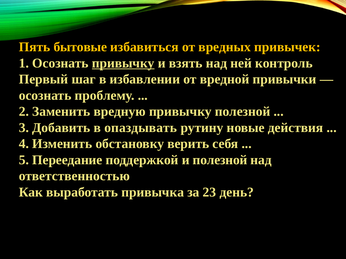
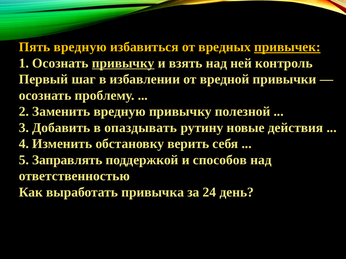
Пять бытовые: бытовые -> вредную (80, 47)
привычек underline: none -> present (287, 47)
Переедание: Переедание -> Заправлять (67, 160)
и полезной: полезной -> способов (220, 160)
23: 23 -> 24 (209, 192)
